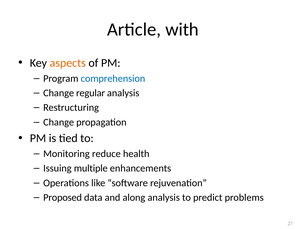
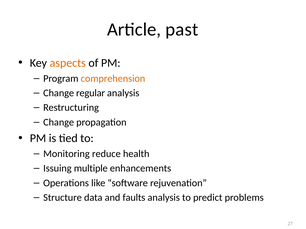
with: with -> past (182, 30)
comprehension colour: blue -> orange (113, 79)
Proposed: Proposed -> Structure (63, 198)
along: along -> faults (134, 198)
